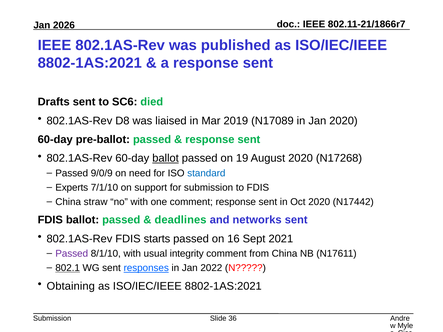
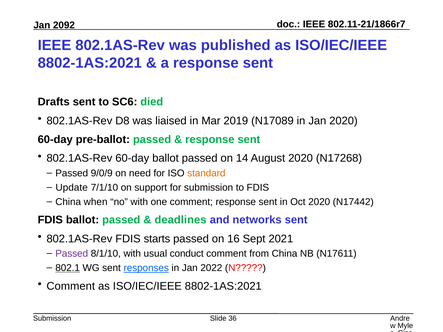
2026: 2026 -> 2092 (64, 25)
ballot underline: present -> none (166, 158)
19: 19 -> 14 (242, 158)
standard colour: blue -> orange (206, 173)
Experts: Experts -> Update (72, 188)
straw: straw -> when (96, 202)
integrity: integrity -> conduct (187, 254)
Obtaining: Obtaining -> Comment (71, 286)
